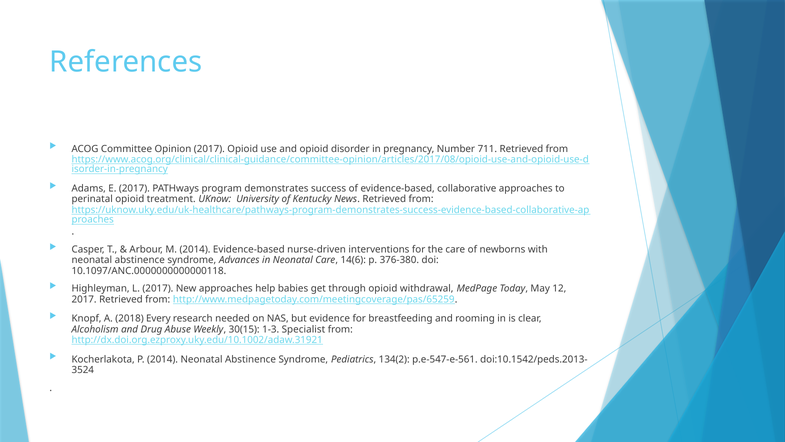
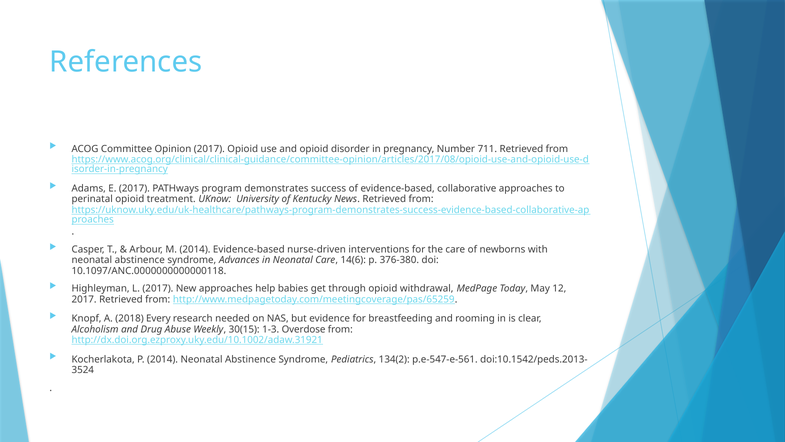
Specialist: Specialist -> Overdose (304, 329)
